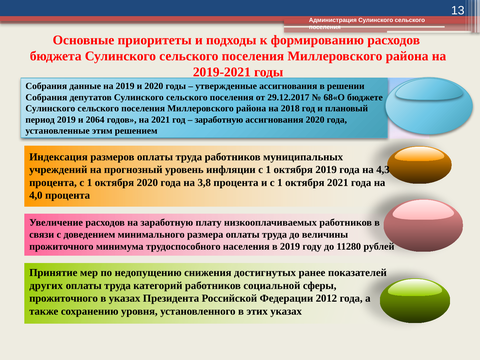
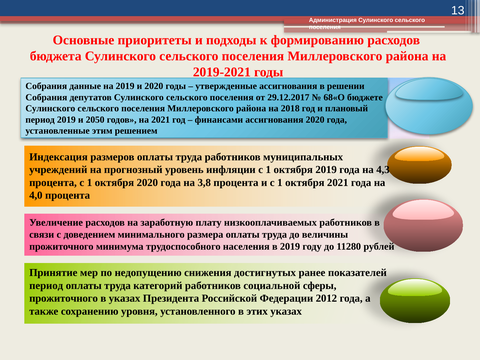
2064: 2064 -> 2050 (95, 120)
заработную: заработную -> финансами (219, 120)
других: других -> период (46, 286)
